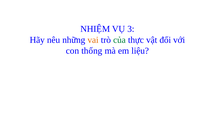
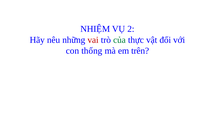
3: 3 -> 2 (131, 29)
vai colour: orange -> red (93, 40)
liệu: liệu -> trên (140, 51)
